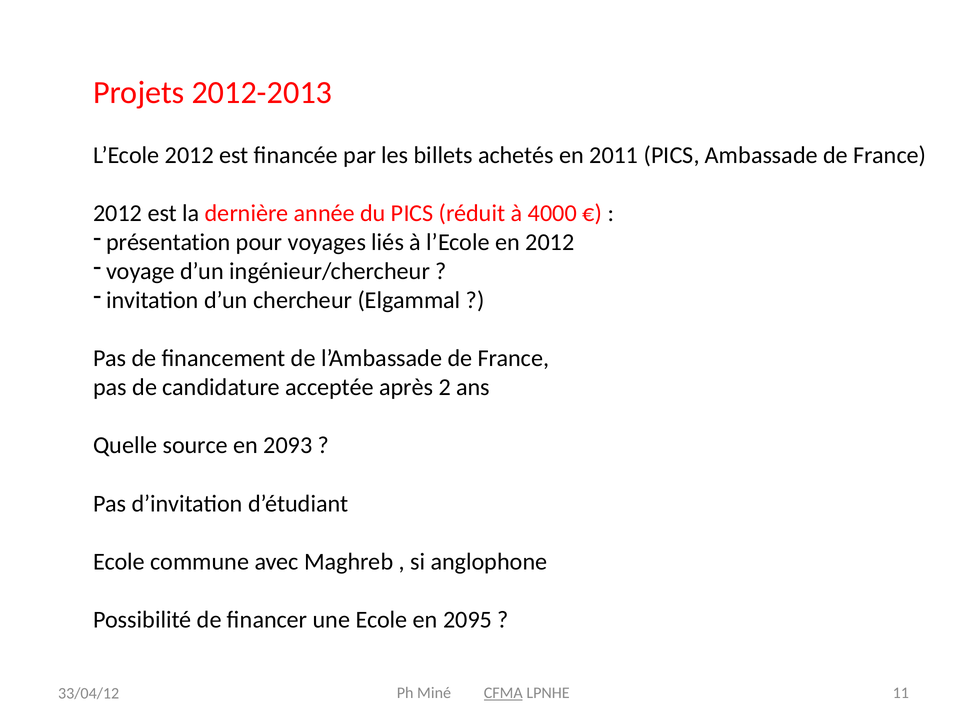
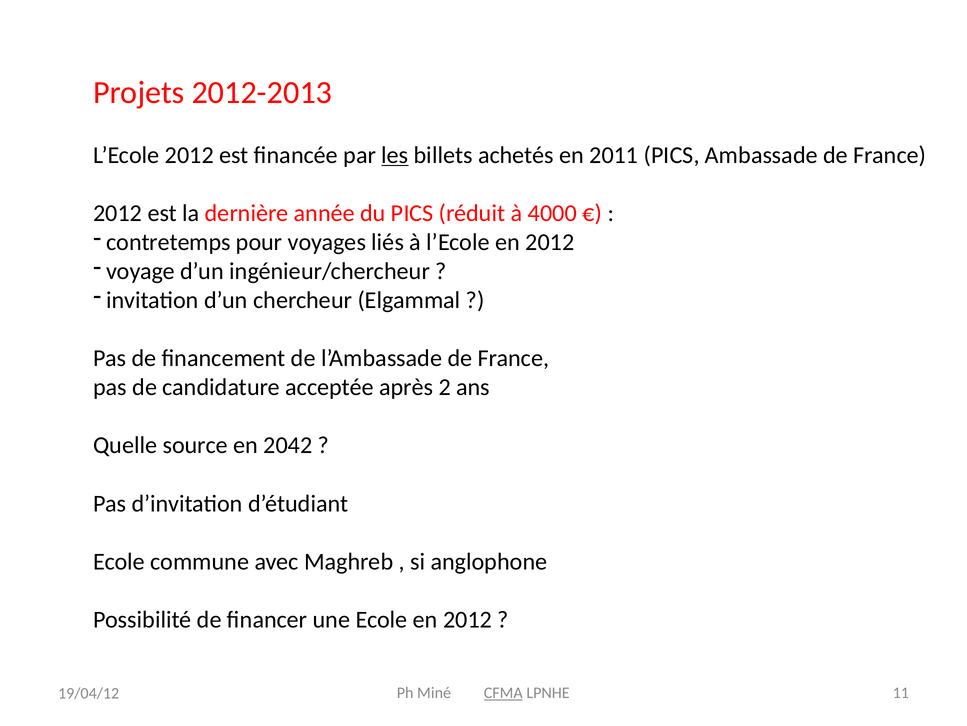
les underline: none -> present (395, 155)
présentation: présentation -> contretemps (168, 242)
2093: 2093 -> 2042 (288, 445)
Ecole en 2095: 2095 -> 2012 (468, 619)
33/04/12: 33/04/12 -> 19/04/12 (89, 693)
